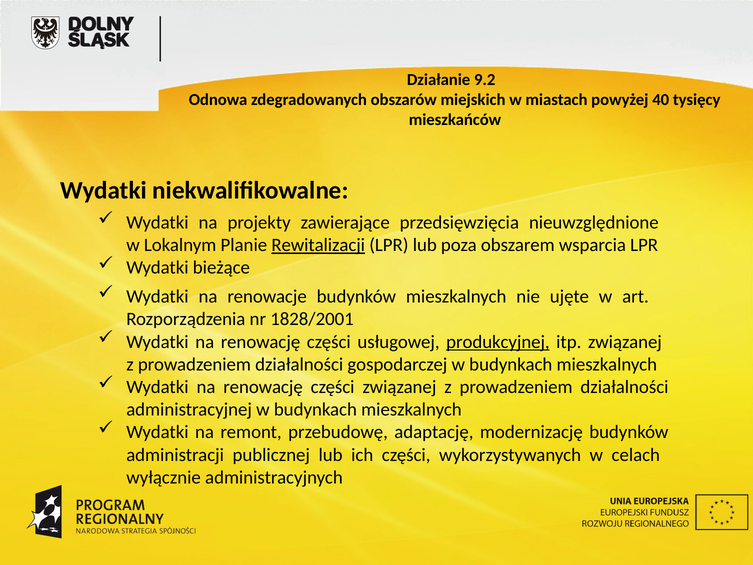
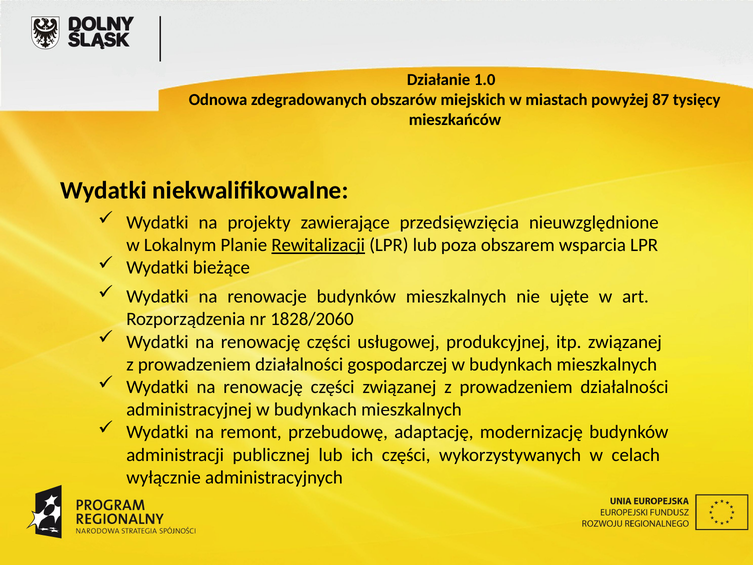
9.2: 9.2 -> 1.0 (485, 80)
40: 40 -> 87 (661, 100)
1828/2001: 1828/2001 -> 1828/2060 (312, 319)
produkcyjnej underline: present -> none (498, 342)
